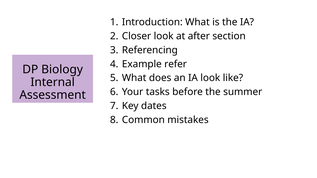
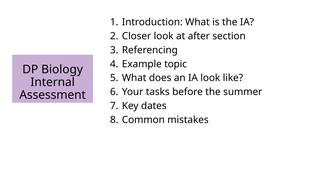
refer: refer -> topic (176, 64)
